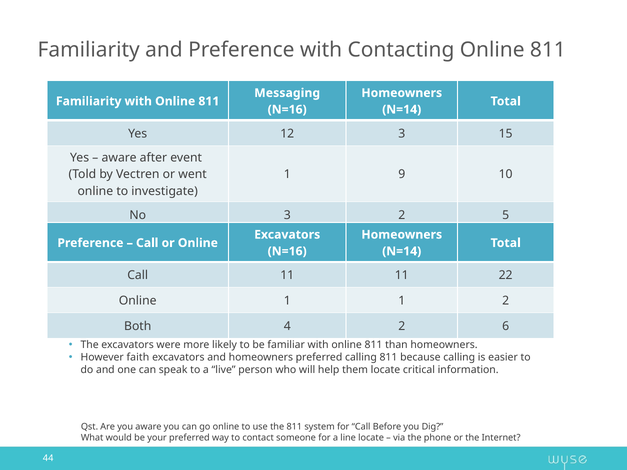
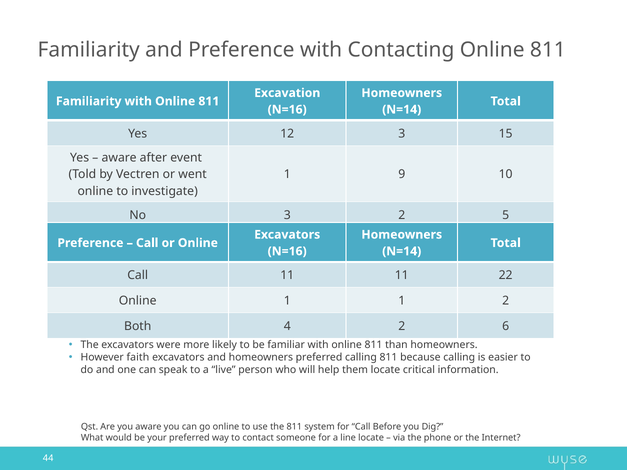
Messaging: Messaging -> Excavation (287, 93)
